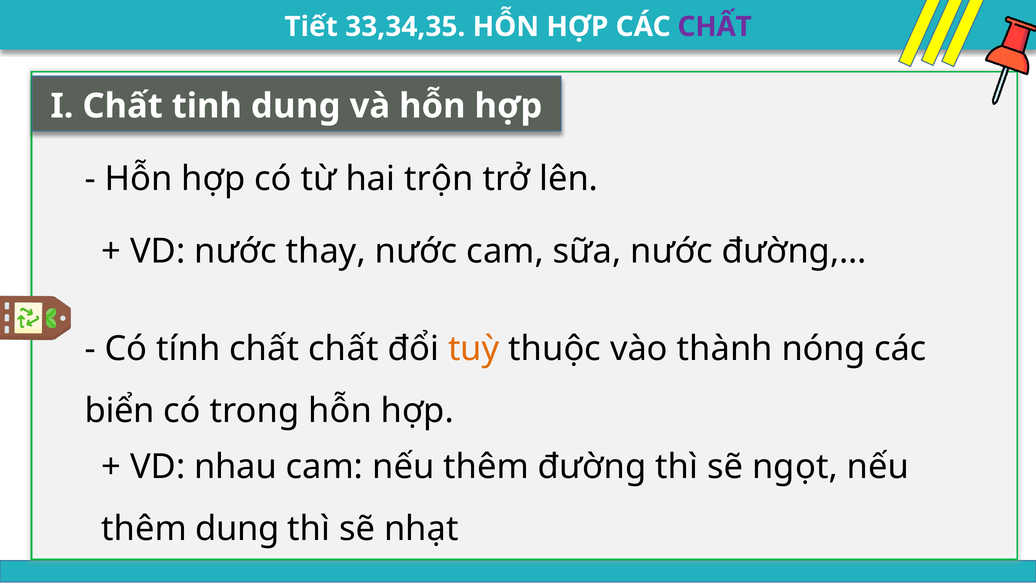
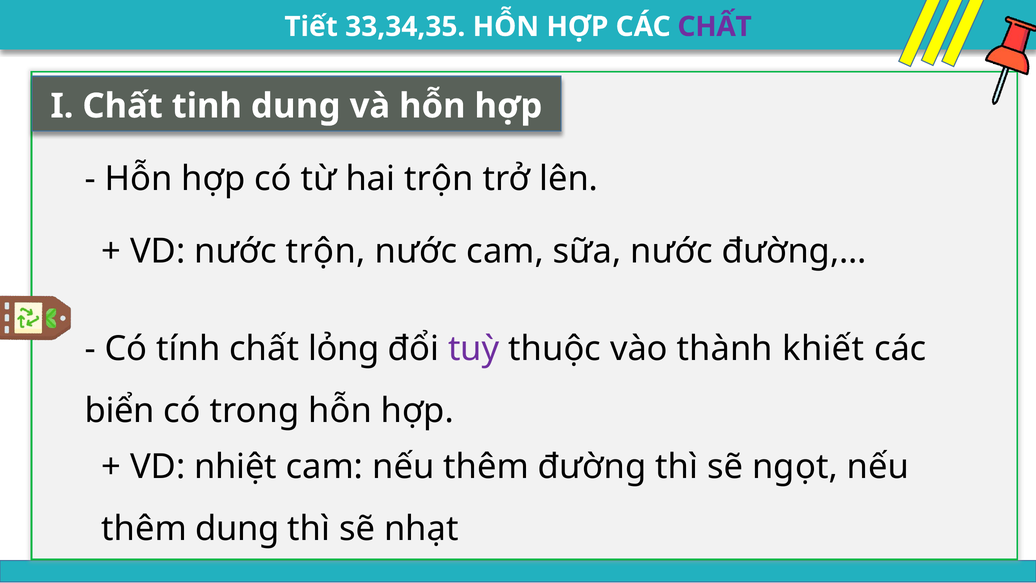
nước thay: thay -> trộn (326, 251)
chất chất: chất -> lỏng (344, 348)
tuỳ colour: orange -> purple (474, 348)
nóng: nóng -> khiết (823, 348)
nhau: nhau -> nhiệt (236, 467)
